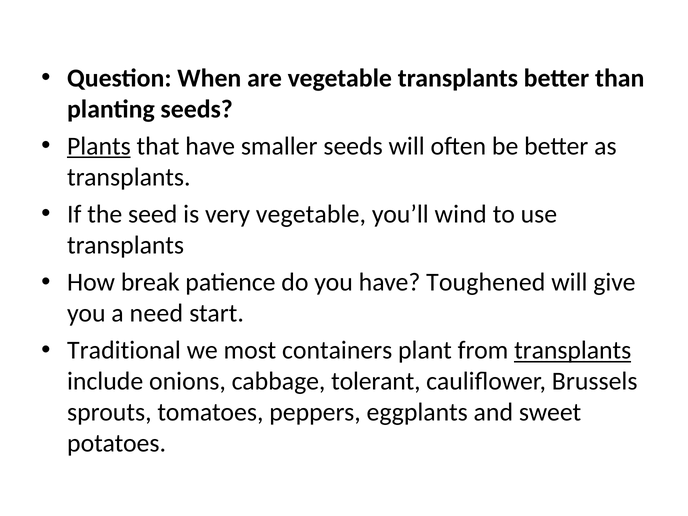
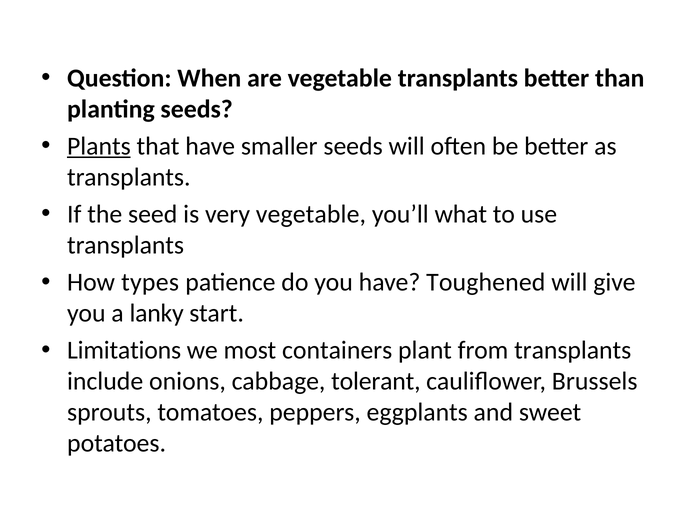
wind: wind -> what (461, 214)
break: break -> types (150, 282)
need: need -> lanky (157, 313)
Traditional: Traditional -> Limitations (124, 350)
transplants underline: present -> none (573, 350)
